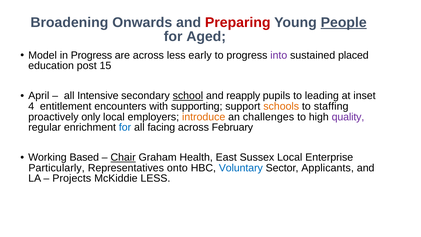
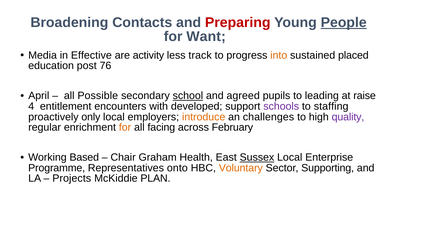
Onwards: Onwards -> Contacts (142, 23)
Aged: Aged -> Want (206, 37)
Model: Model -> Media (43, 55)
in Progress: Progress -> Effective (91, 55)
are across: across -> activity (148, 55)
early: early -> track (200, 55)
into colour: purple -> orange (279, 55)
15: 15 -> 76 (105, 66)
Intensive: Intensive -> Possible (98, 96)
reapply: reapply -> agreed (243, 96)
inset: inset -> raise (365, 96)
supporting: supporting -> developed (197, 106)
schools colour: orange -> purple (281, 106)
for colour: blue -> orange (125, 127)
Chair underline: present -> none (123, 157)
Sussex underline: none -> present (257, 157)
Particularly: Particularly -> Programme (57, 168)
Voluntary colour: blue -> orange (241, 168)
Applicants: Applicants -> Supporting (328, 168)
McKiddie LESS: LESS -> PLAN (155, 178)
